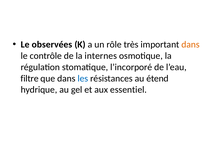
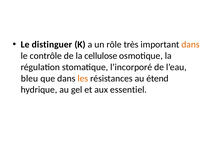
observées: observées -> distinguer (52, 45)
internes: internes -> cellulose (101, 56)
filtre: filtre -> bleu (29, 79)
les colour: blue -> orange (83, 79)
